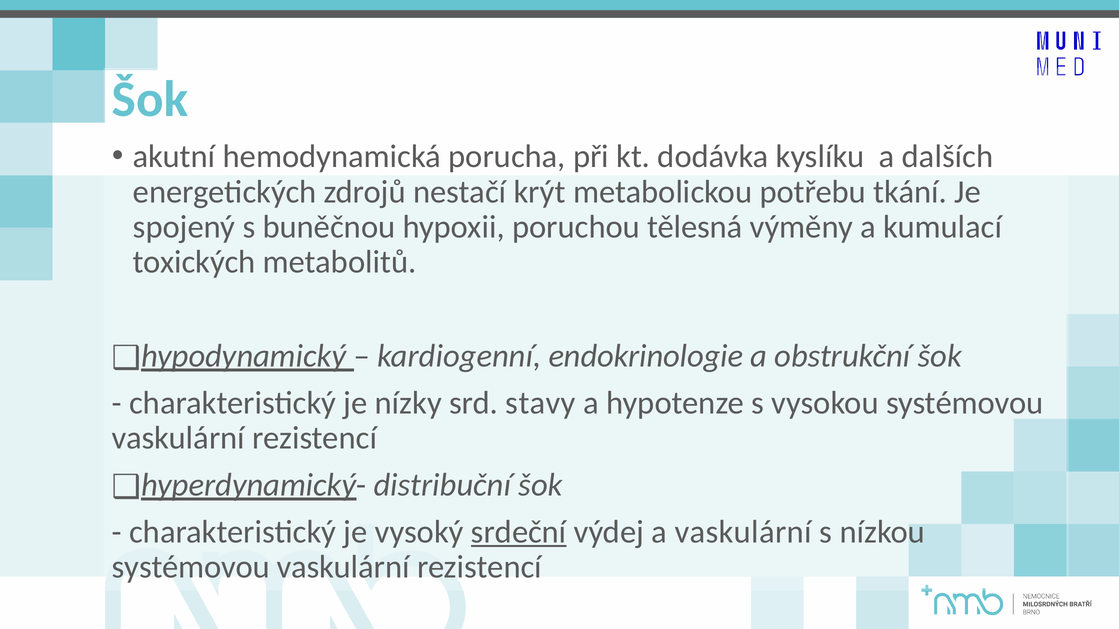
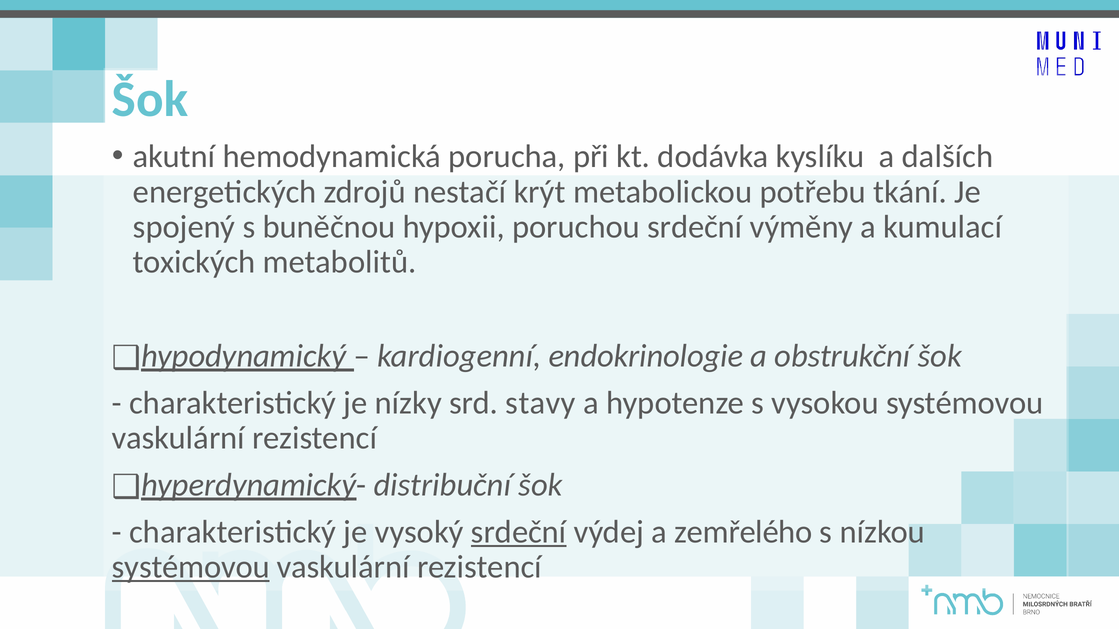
poruchou tělesná: tělesná -> srdeční (695, 227)
a vaskulární: vaskulární -> zemřelého (743, 532)
systémovou underline: none -> present (191, 567)
